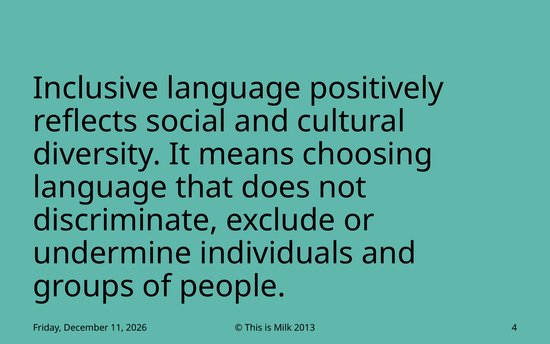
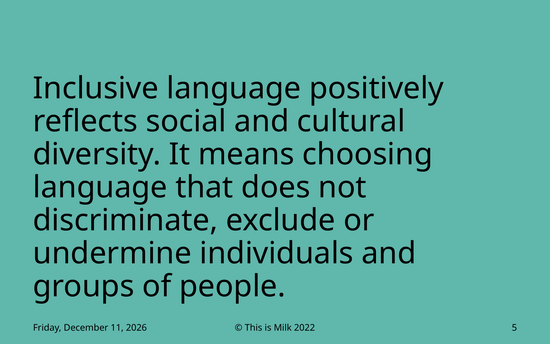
2013: 2013 -> 2022 (305, 327)
4: 4 -> 5 (514, 327)
